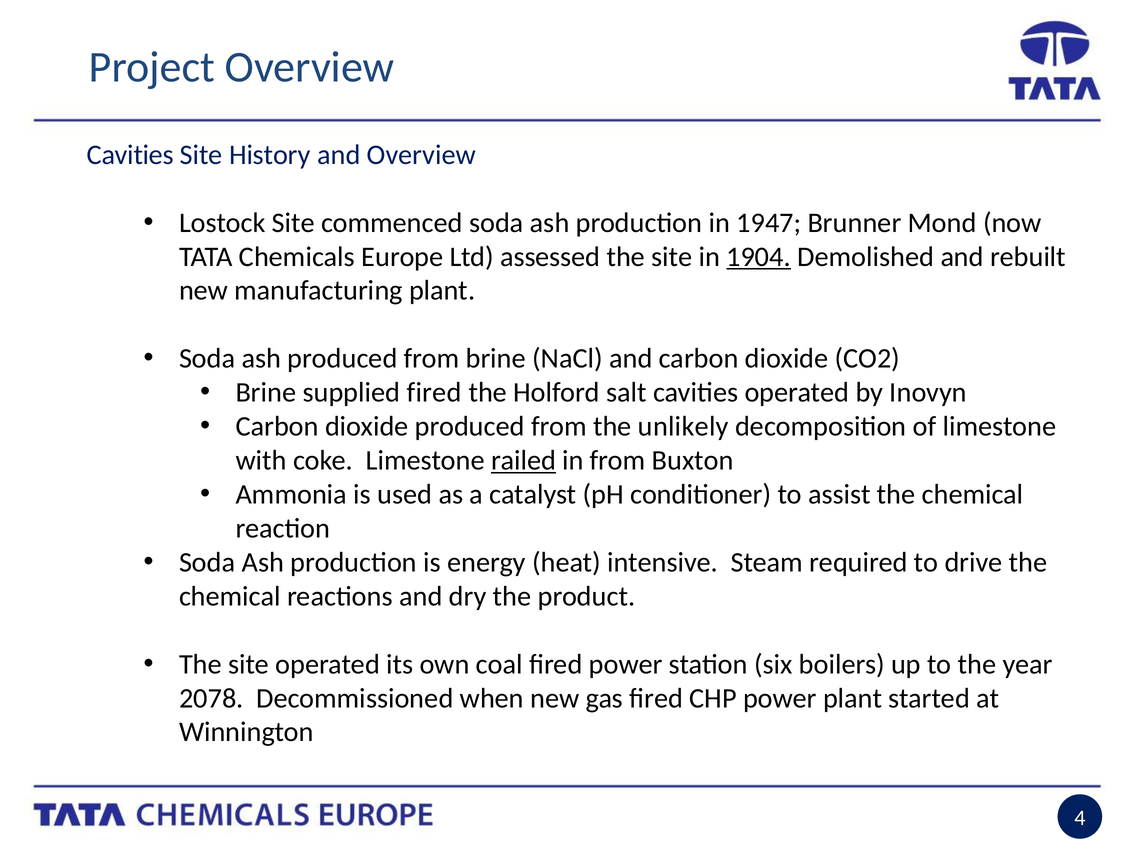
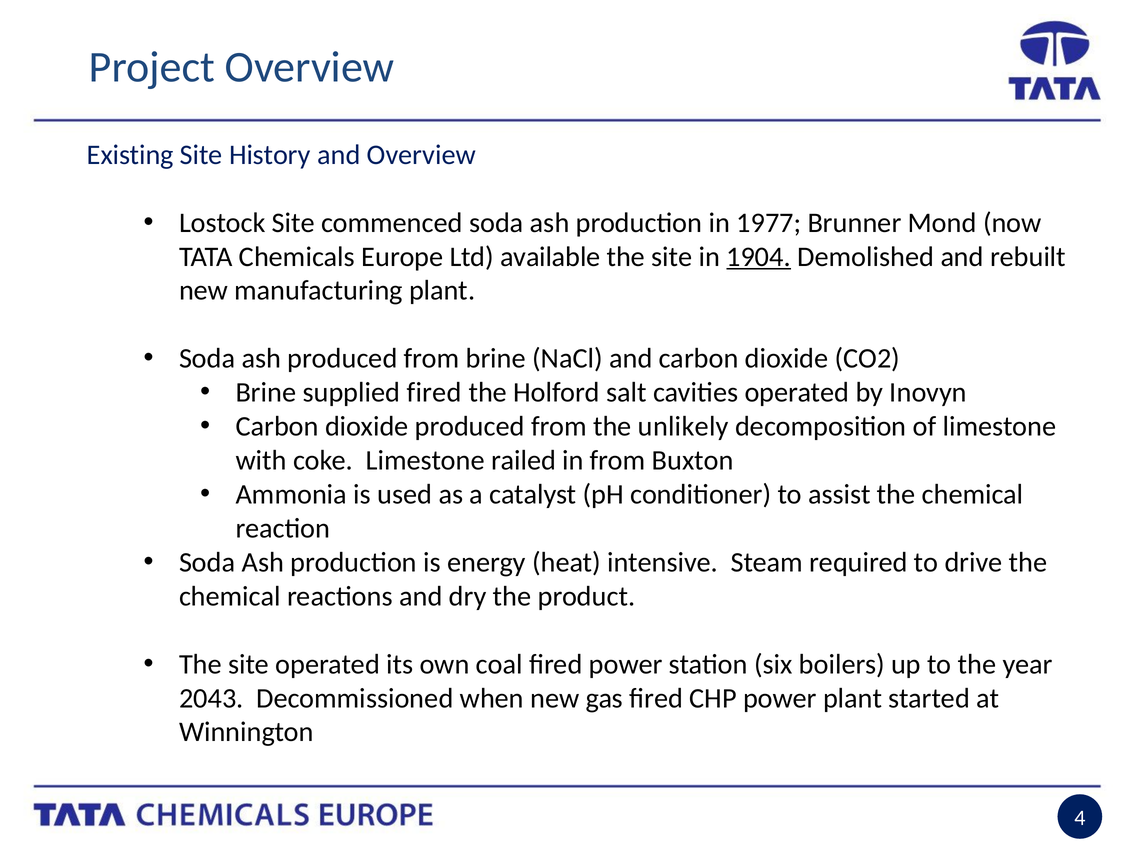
Cavities: Cavities -> Existing (130, 155)
1947: 1947 -> 1977 (769, 223)
assessed: assessed -> available (550, 257)
railed underline: present -> none (523, 461)
2078: 2078 -> 2043 (211, 699)
